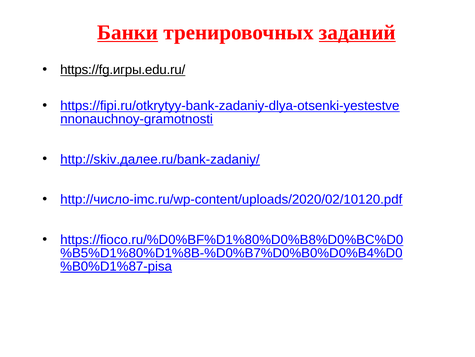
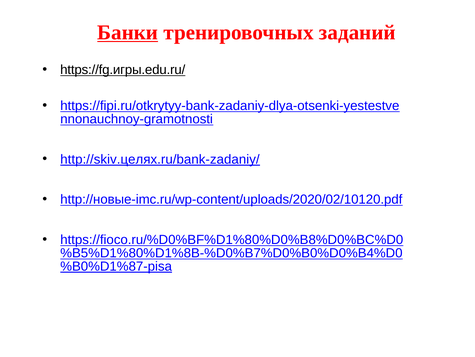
заданий underline: present -> none (357, 32)
http://skiv.далее.ru/bank-zadaniy/: http://skiv.далее.ru/bank-zadaniy/ -> http://skiv.целях.ru/bank-zadaniy/ (160, 159)
http://число-imc.ru/wp-content/uploads/2020/02/10120.pdf: http://число-imc.ru/wp-content/uploads/2020/02/10120.pdf -> http://новые-imc.ru/wp-content/uploads/2020/02/10120.pdf (231, 199)
